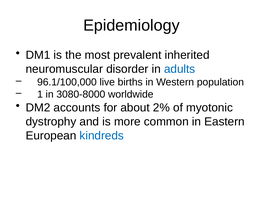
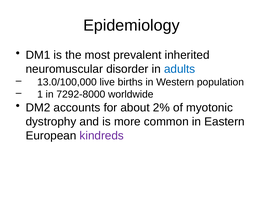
96.1/100,000: 96.1/100,000 -> 13.0/100,000 (67, 82)
3080-8000: 3080-8000 -> 7292-8000 (81, 95)
kindreds colour: blue -> purple (102, 136)
